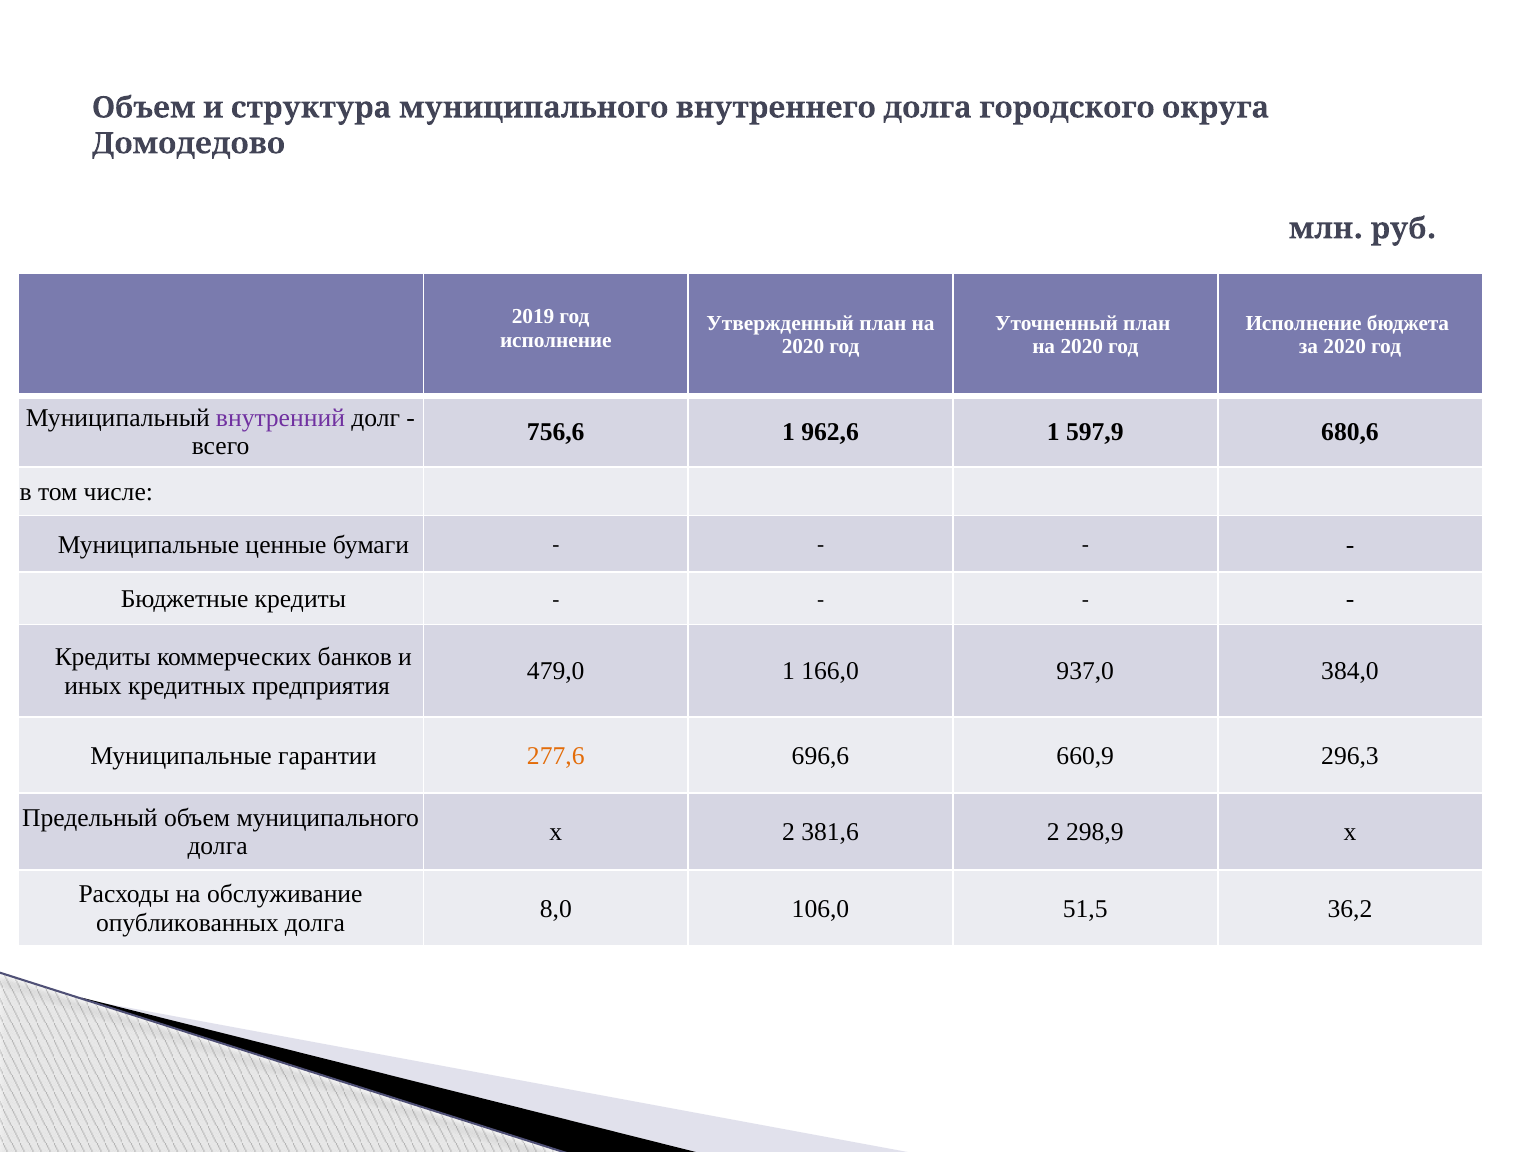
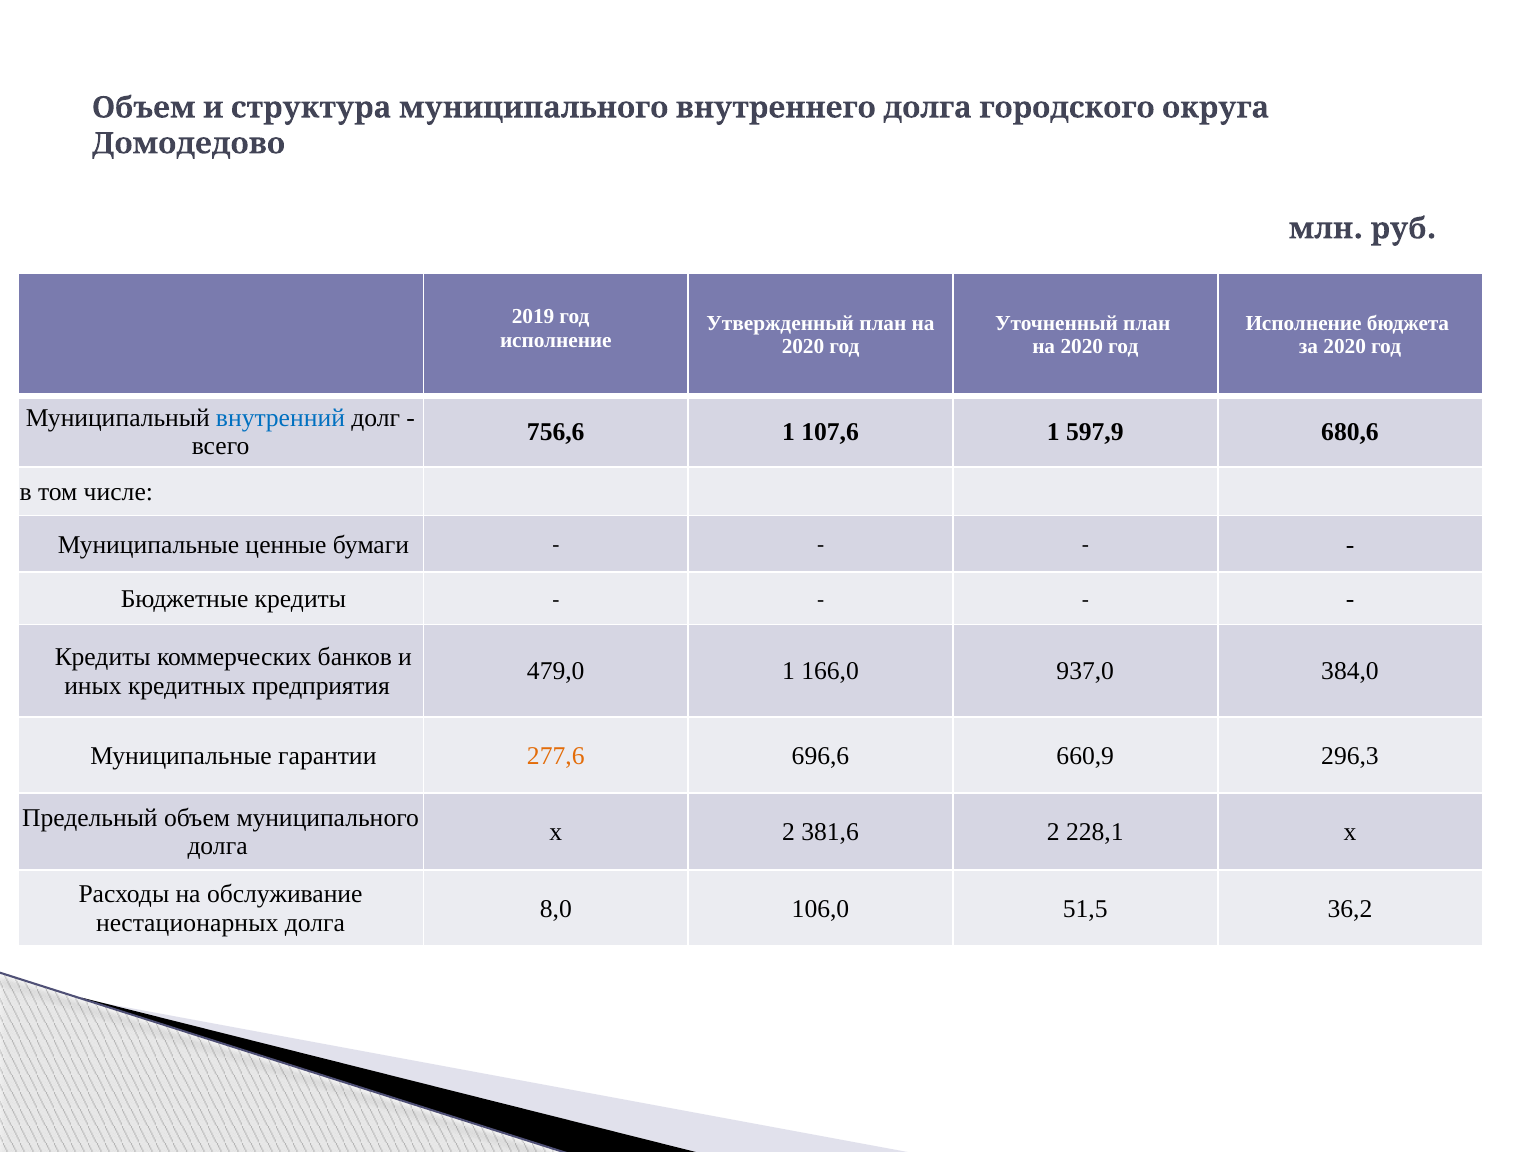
внутренний colour: purple -> blue (280, 418)
962,6: 962,6 -> 107,6 (830, 433)
298,9: 298,9 -> 228,1 (1095, 833)
опубликованных: опубликованных -> нестационарных (187, 924)
